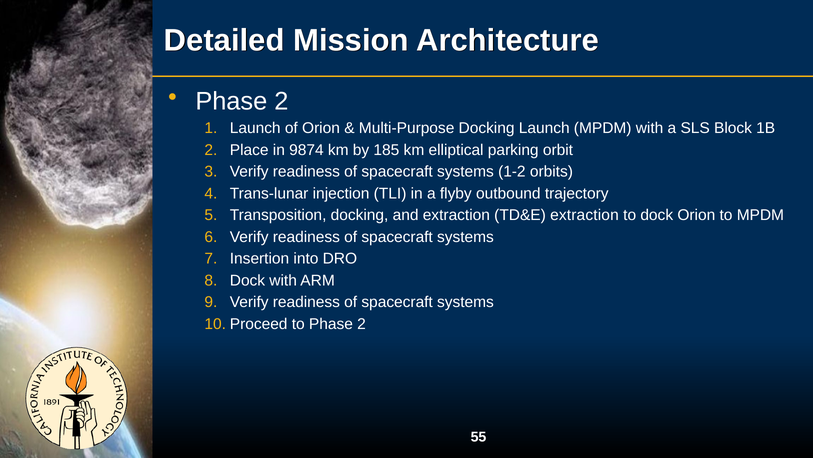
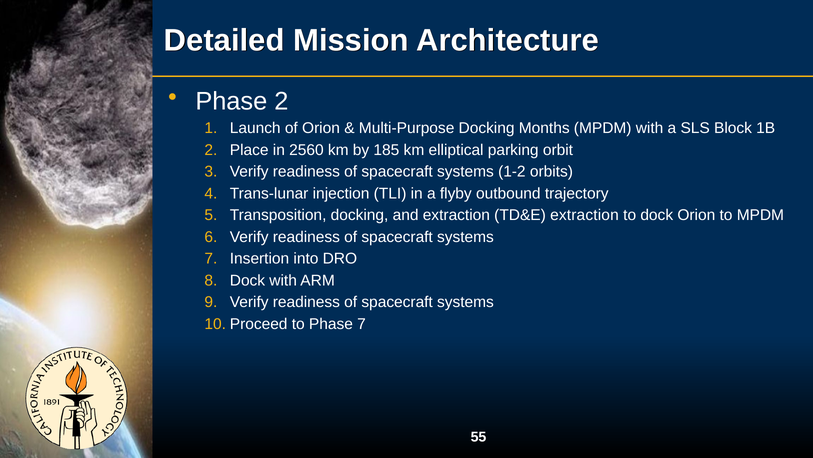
Docking Launch: Launch -> Months (544, 128)
9874: 9874 -> 2560 (306, 150)
to Phase 2: 2 -> 7 (361, 324)
